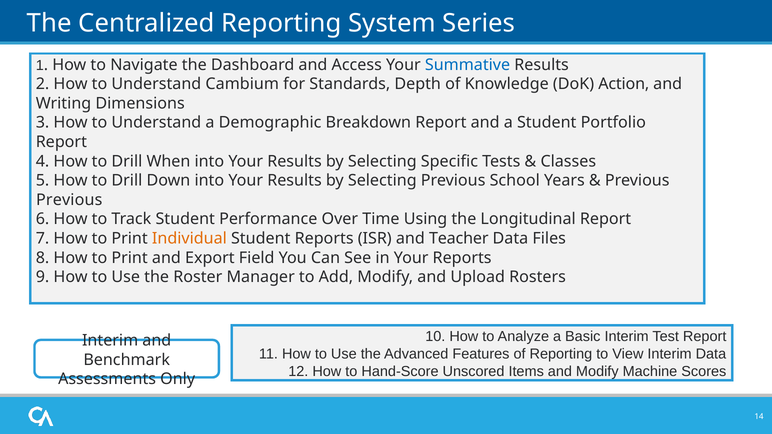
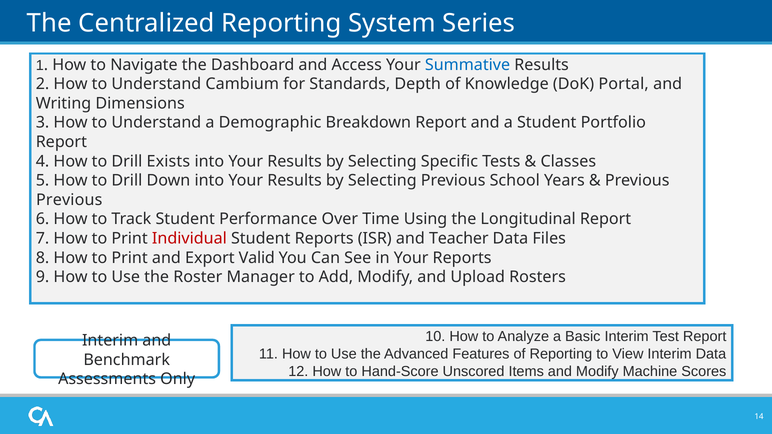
Action: Action -> Portal (624, 84)
When: When -> Exists (168, 161)
Individual colour: orange -> red (189, 239)
Field: Field -> Valid (257, 258)
